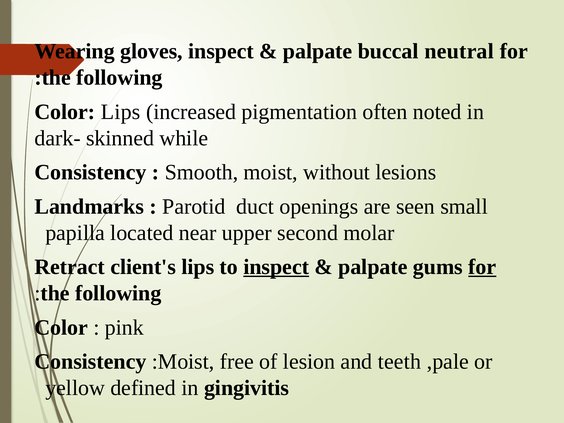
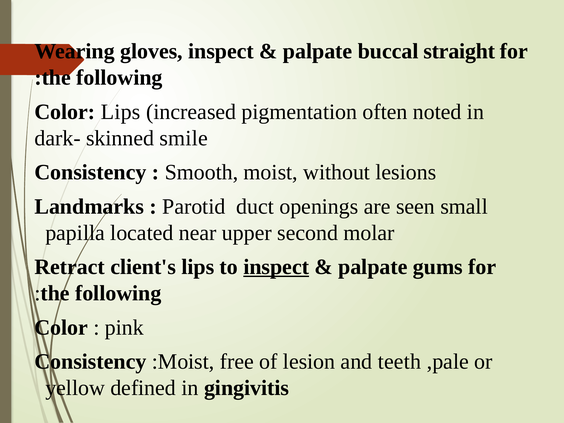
neutral: neutral -> straight (459, 51)
while: while -> smile (184, 138)
for underline: present -> none (482, 267)
